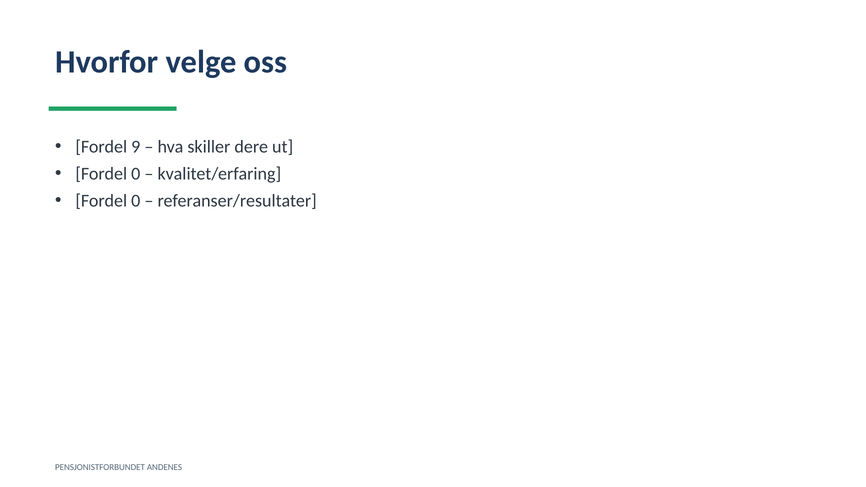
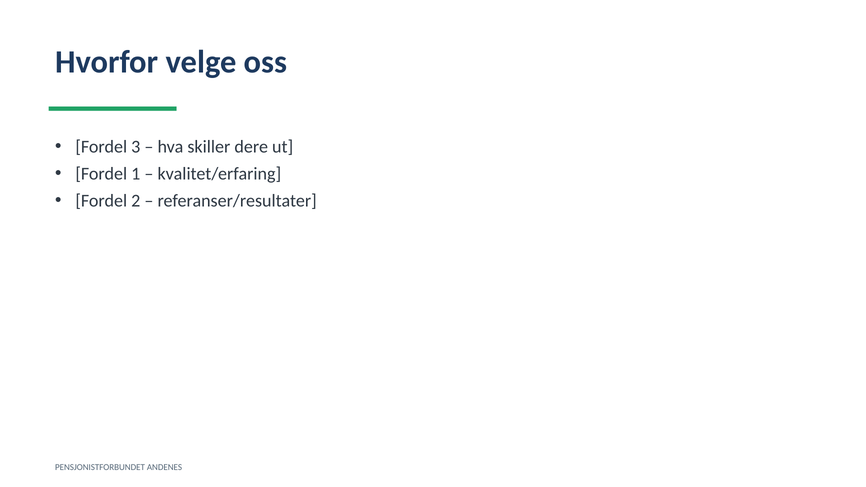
9: 9 -> 3 (136, 147)
0: 0 -> 1 (136, 174)
0: 0 -> 2 (136, 201)
